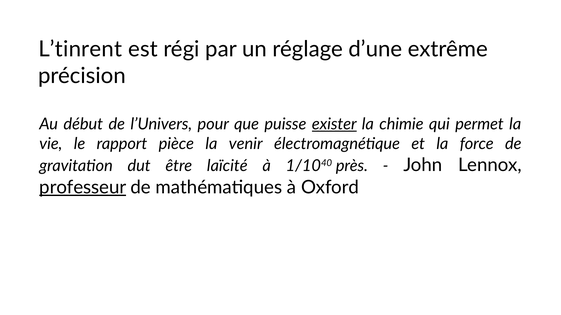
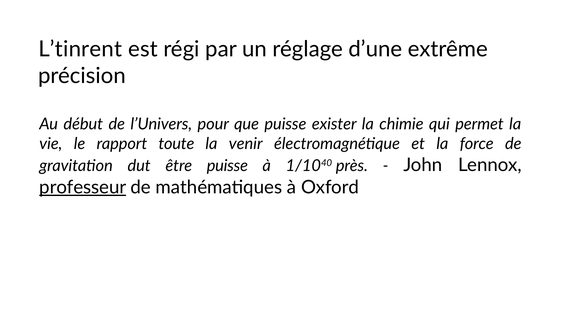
exister underline: present -> none (334, 124)
pièce: pièce -> toute (176, 144)
être laïcité: laïcité -> puisse (227, 166)
